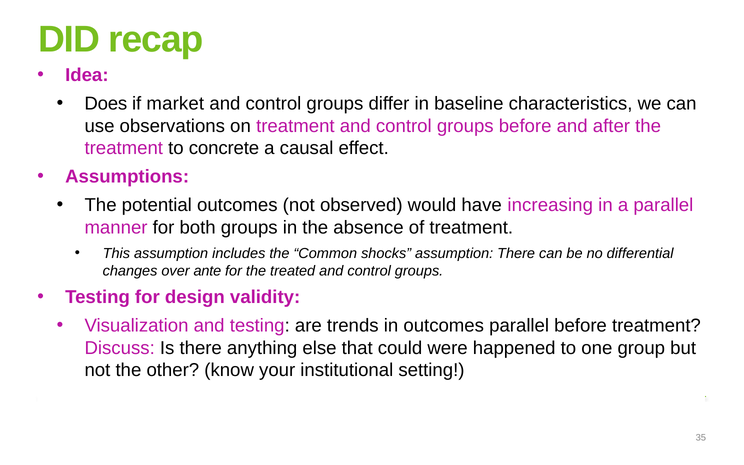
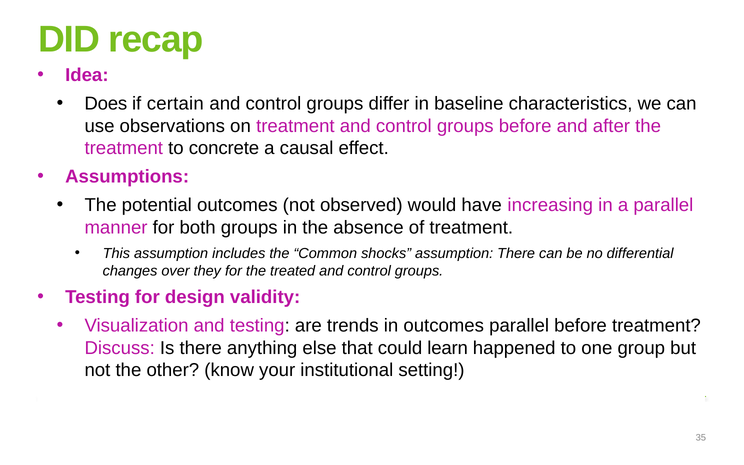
market: market -> certain (175, 104)
ante: ante -> they (207, 271)
were: were -> learn (448, 348)
